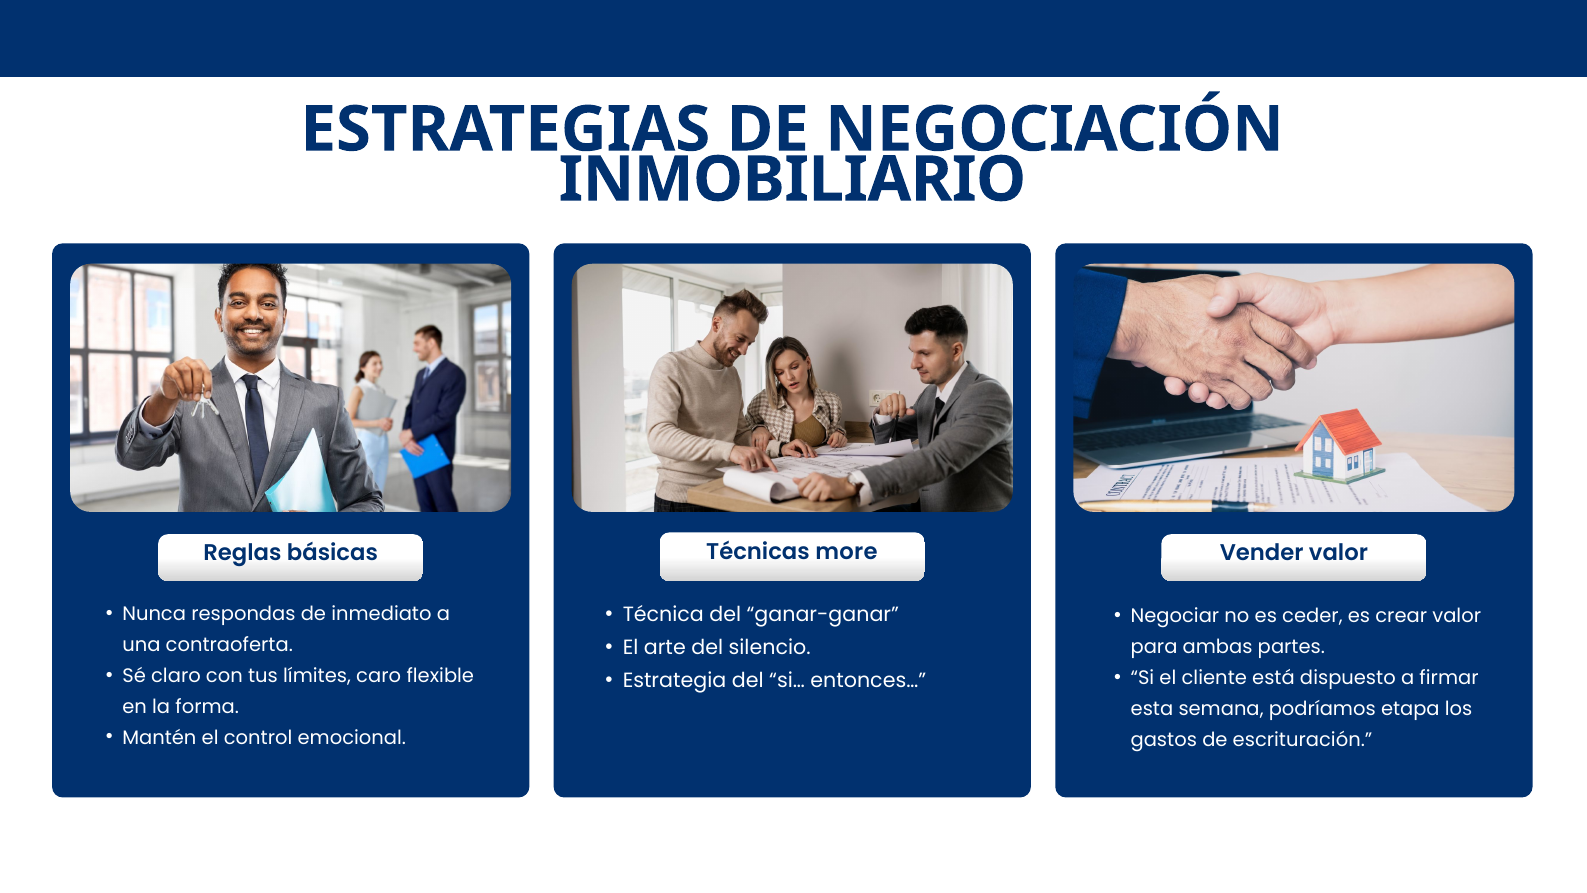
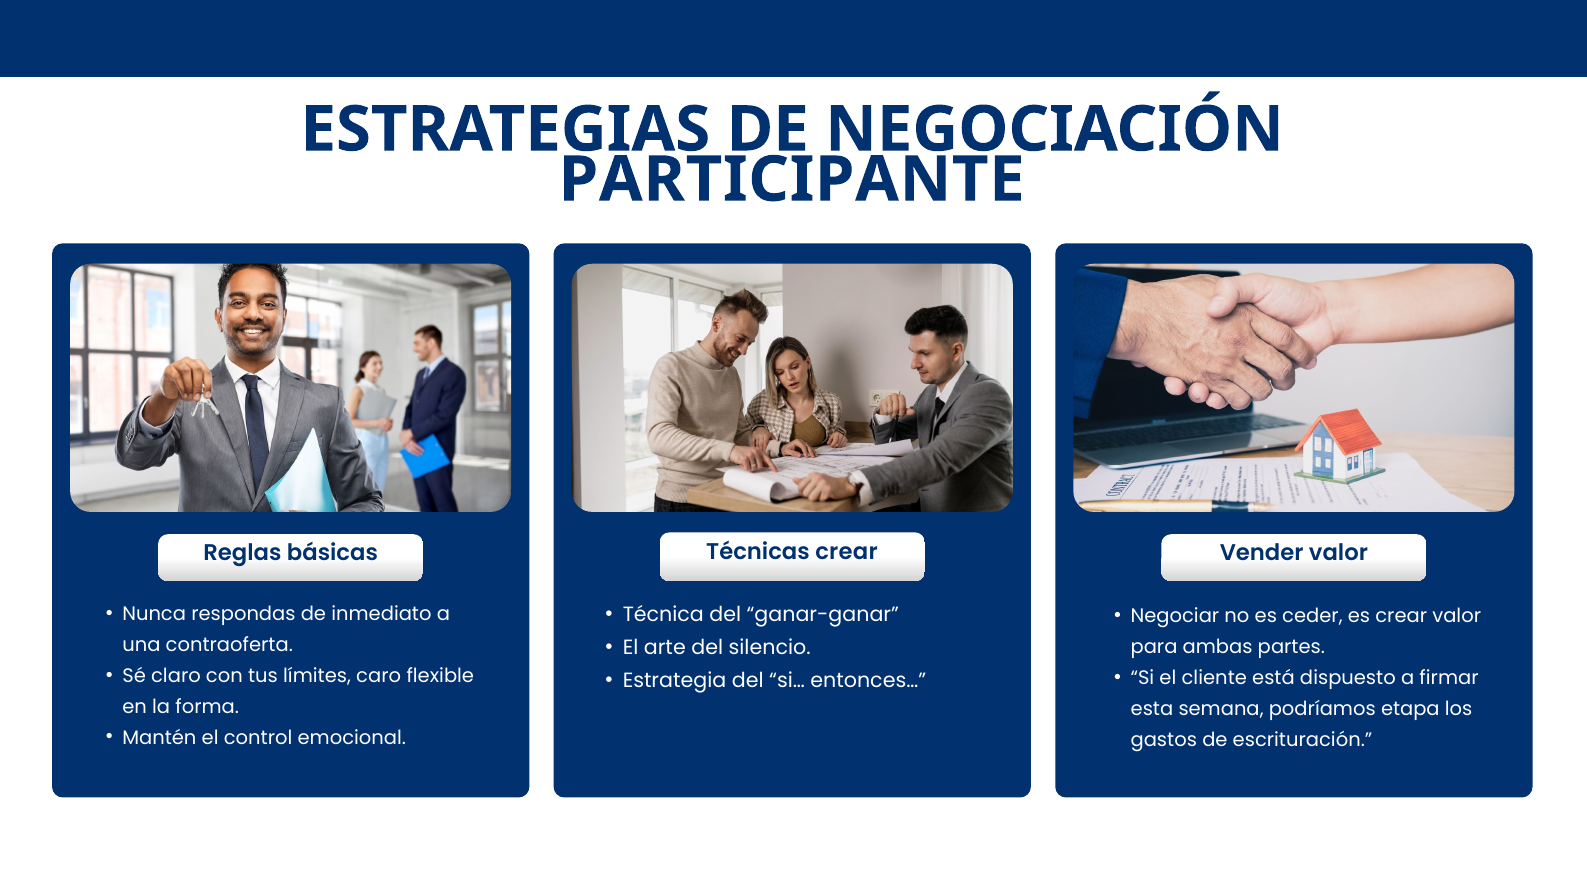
INMOBILIARIO: INMOBILIARIO -> PARTICIPANTE (792, 180)
Técnicas more: more -> crear (847, 552)
